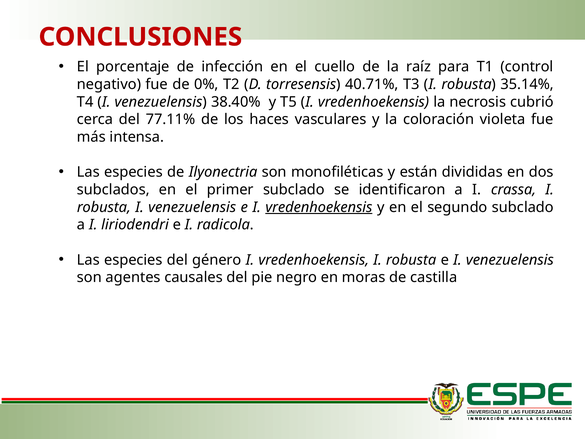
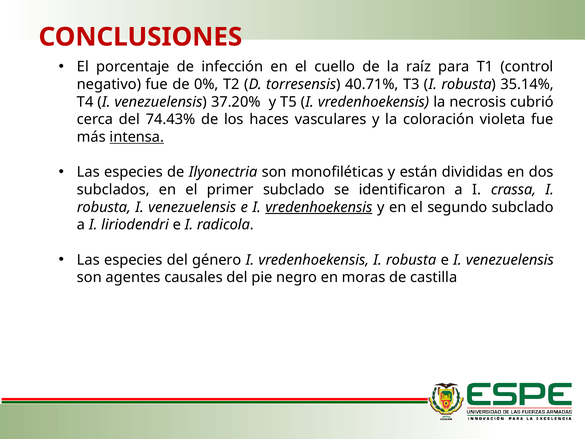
38.40%: 38.40% -> 37.20% (236, 102)
77.11%: 77.11% -> 74.43% (171, 119)
intensa underline: none -> present (137, 137)
